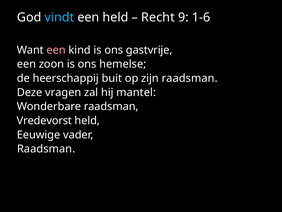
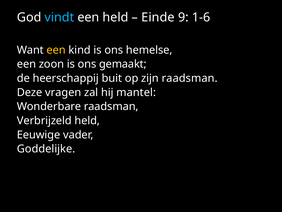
Recht: Recht -> Einde (158, 17)
een colour: pink -> yellow (56, 50)
gastvrije: gastvrije -> hemelse (149, 50)
hemelse: hemelse -> gemaakt (123, 64)
Vredevorst: Vredevorst -> Verbrijzeld (44, 120)
Raadsman: Raadsman -> Goddelijke (46, 149)
